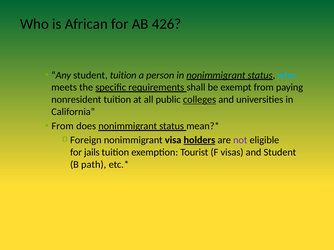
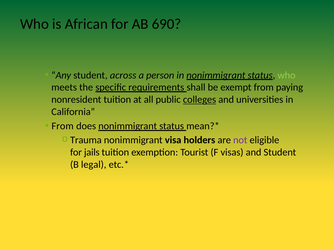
426: 426 -> 690 (167, 24)
student tuition: tuition -> across (123, 75)
who colour: light blue -> light green (287, 75)
Foreign: Foreign -> Trauma (86, 140)
holders underline: present -> none (199, 140)
path: path -> legal (94, 165)
